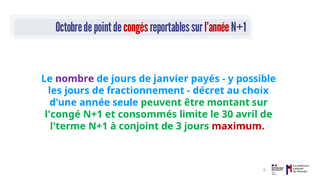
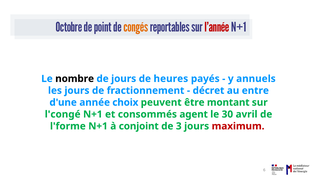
congés colour: red -> orange (136, 27)
nombre colour: purple -> black (75, 79)
janvier: janvier -> heures (171, 79)
possible: possible -> annuels (256, 79)
choix: choix -> entre (255, 91)
seule: seule -> choix (125, 103)
limite: limite -> agent (194, 114)
l'terme: l'terme -> l'forme (68, 126)
